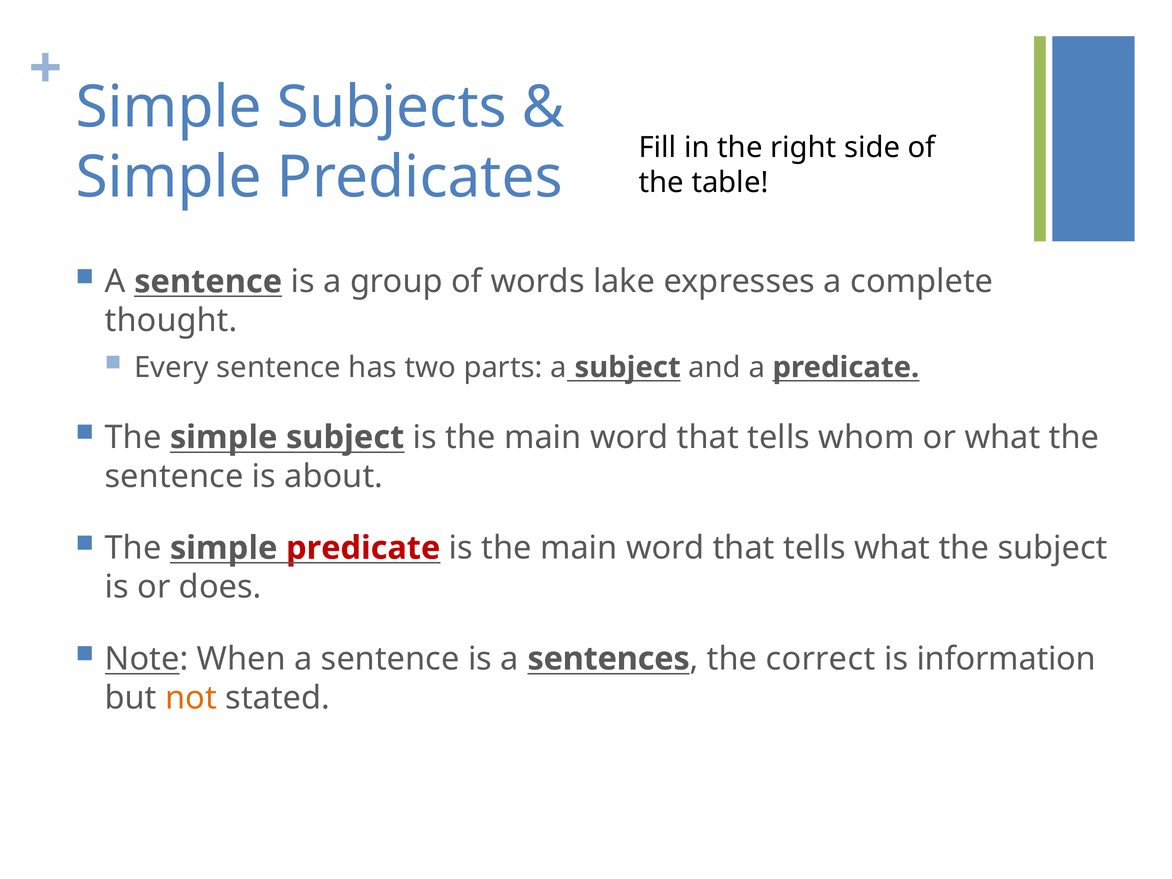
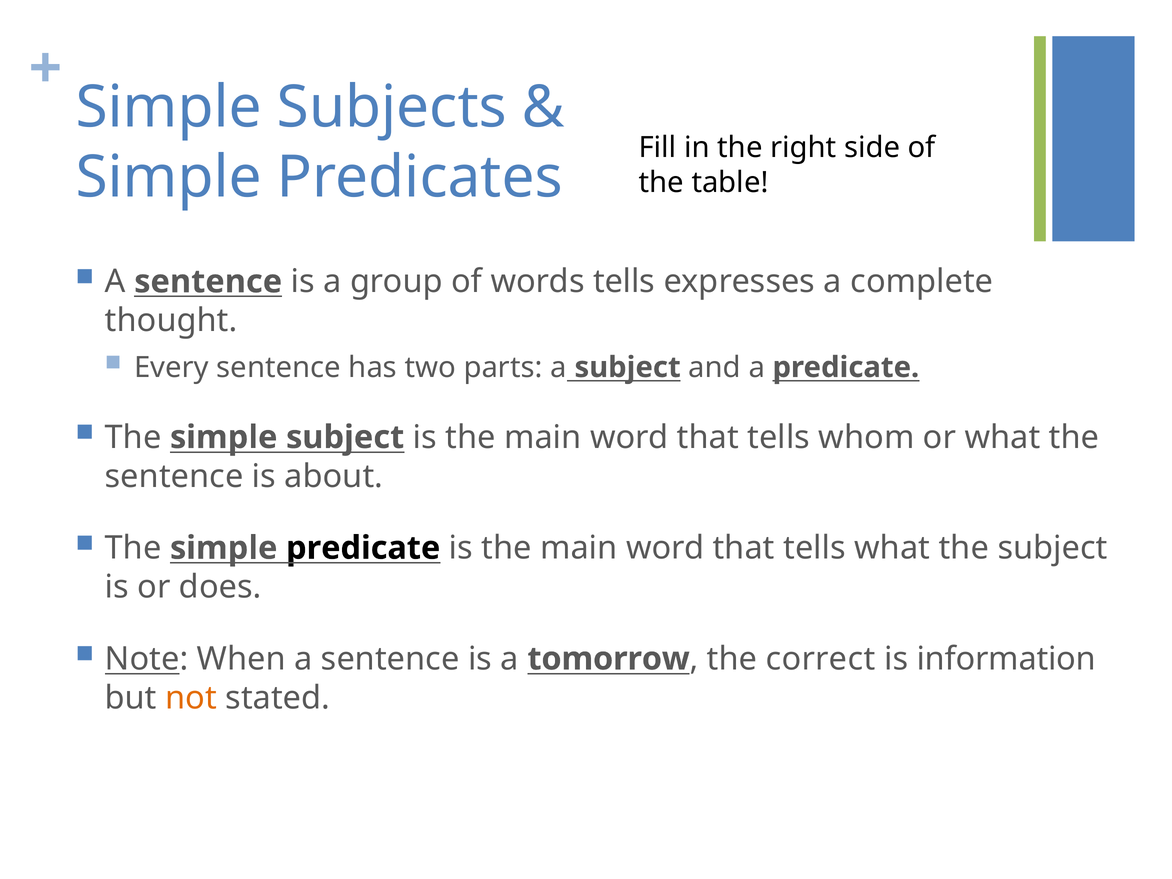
words lake: lake -> tells (624, 282)
predicate colour: red -> black (363, 548)
sentences: sentences -> tomorrow (609, 659)
